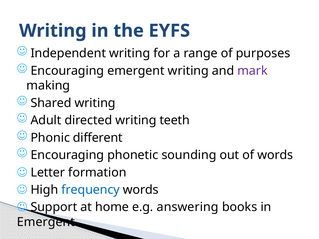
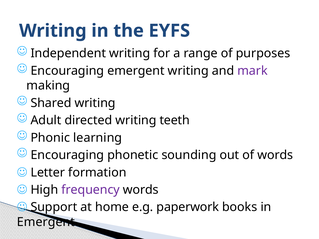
different: different -> learning (98, 138)
frequency colour: blue -> purple (91, 190)
answering: answering -> paperwork (188, 207)
